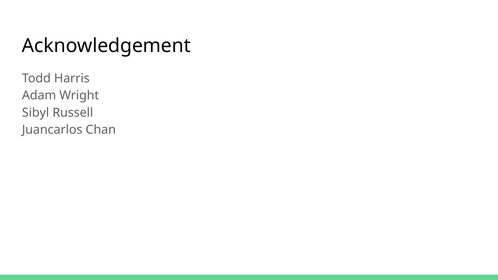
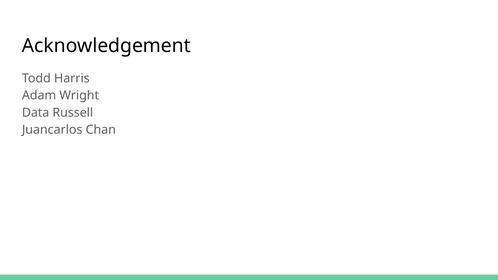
Sibyl: Sibyl -> Data (36, 113)
